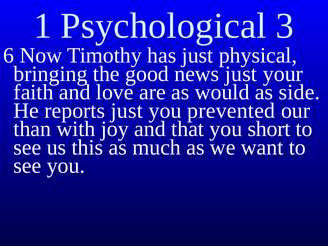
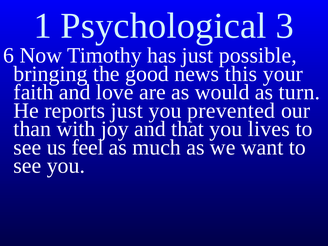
physical: physical -> possible (258, 56)
news just: just -> this (241, 74)
side: side -> turn (299, 92)
short: short -> lives (269, 129)
this: this -> feel (88, 147)
